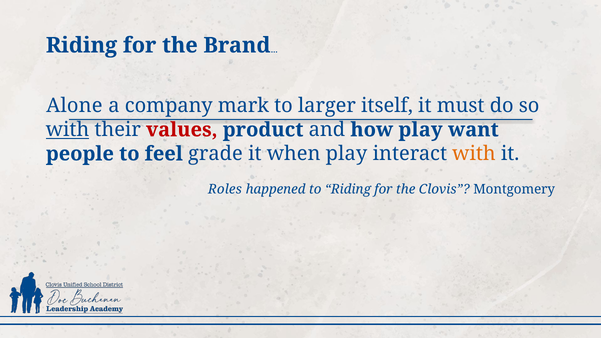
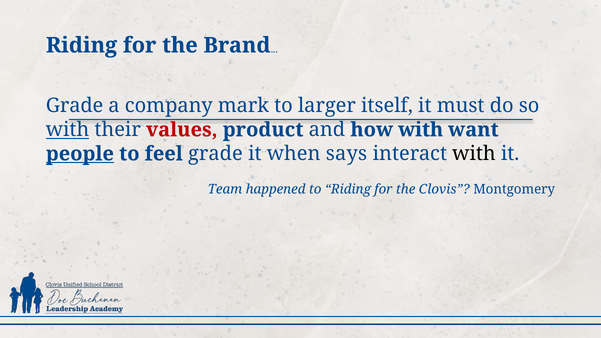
Alone: Alone -> Grade (75, 106)
how play: play -> with (421, 130)
people underline: none -> present (80, 154)
when play: play -> says (346, 154)
with colour: orange -> black (474, 154)
Roles: Roles -> Team (225, 189)
